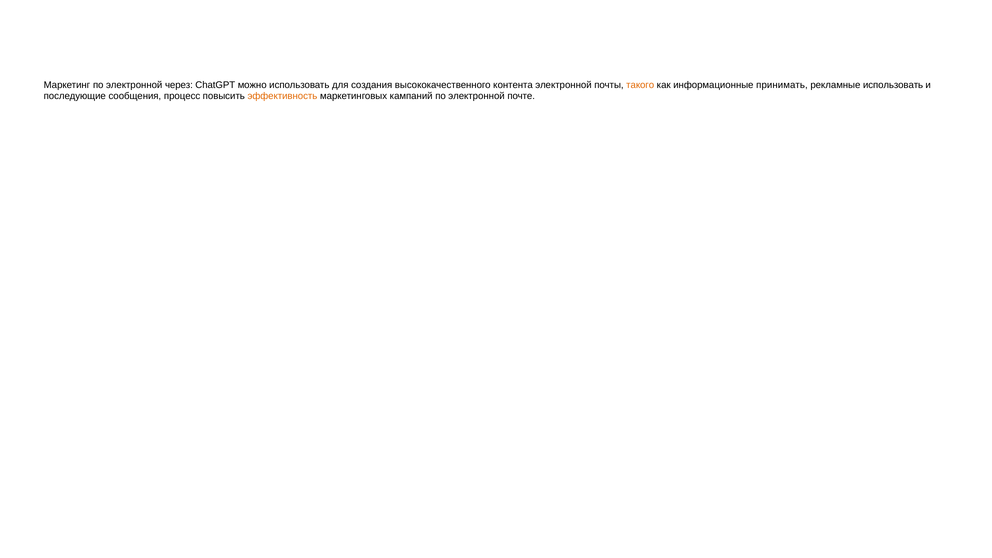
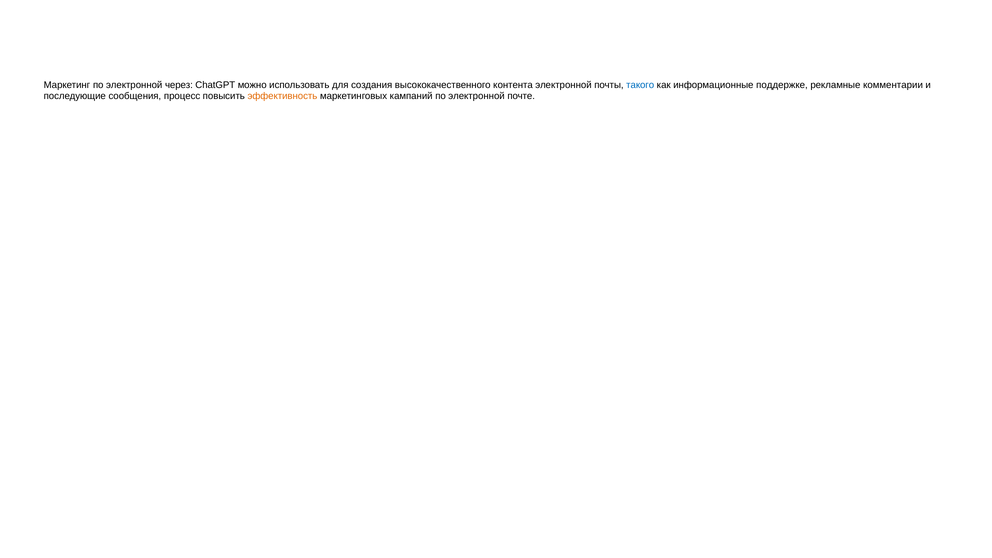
такого colour: orange -> blue (640, 85)
принимать: принимать -> поддержке (782, 85)
рекламные использовать: использовать -> комментарии (893, 85)
